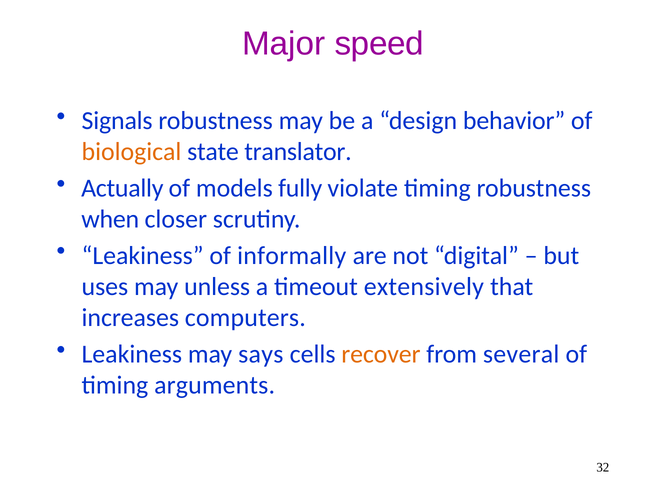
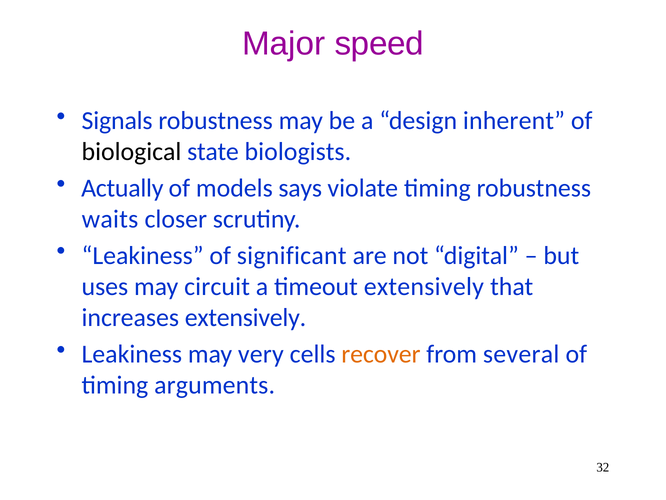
behavior: behavior -> inherent (514, 121)
biological colour: orange -> black (131, 152)
translator: translator -> biologists (298, 152)
fully: fully -> says (300, 188)
when: when -> waits (110, 219)
informally: informally -> significant (292, 255)
unless: unless -> circuit (217, 286)
increases computers: computers -> extensively (245, 318)
says: says -> very (261, 354)
